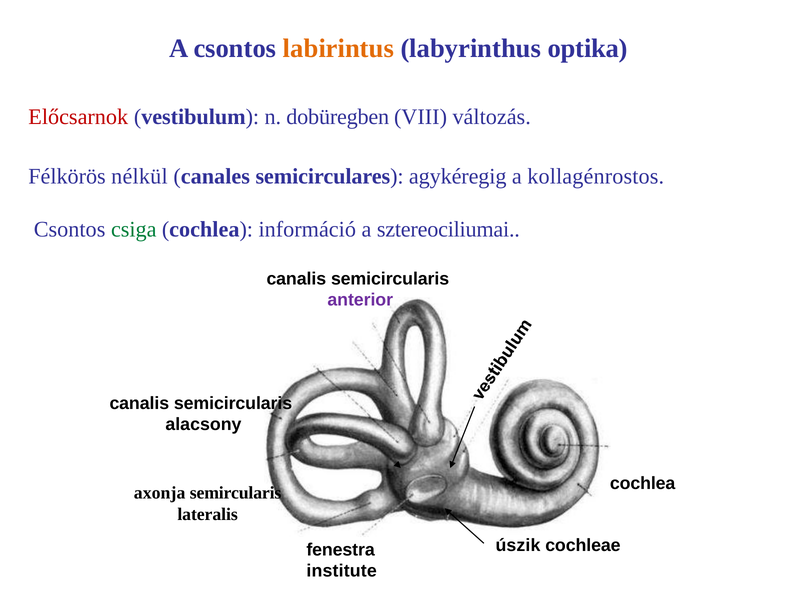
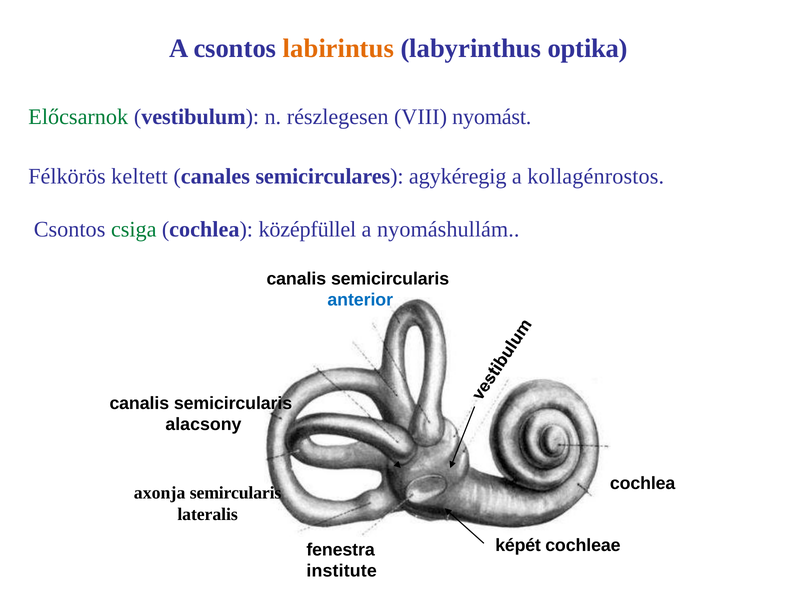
Előcsarnok colour: red -> green (78, 117)
dobüregben: dobüregben -> részlegesen (338, 117)
változás: változás -> nyomást (492, 117)
nélkül: nélkül -> keltett (139, 176)
információ: információ -> középfüllel (307, 229)
sztereociliumai: sztereociliumai -> nyomáshullám (448, 229)
anterior colour: purple -> blue (360, 300)
úszik: úszik -> képét (518, 545)
